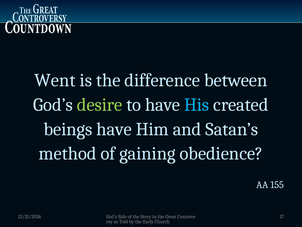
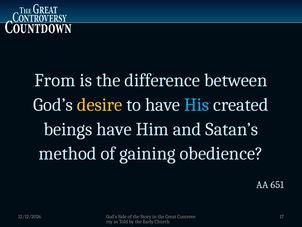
Went: Went -> From (55, 80)
desire colour: light green -> yellow (100, 105)
155: 155 -> 651 (277, 184)
